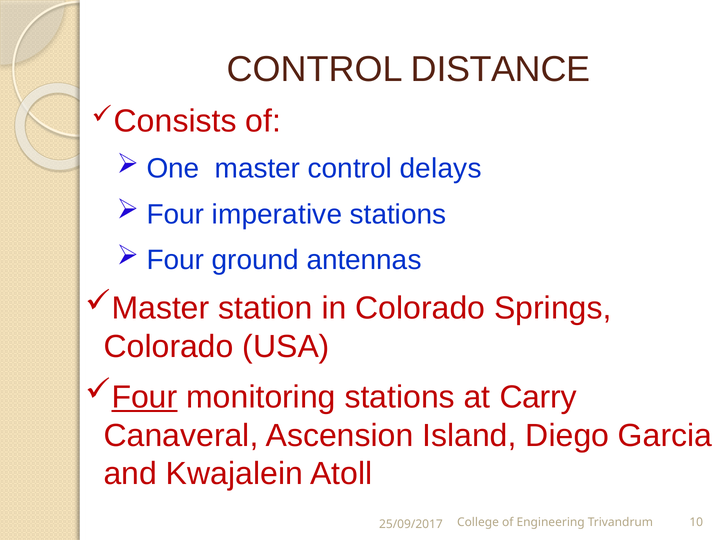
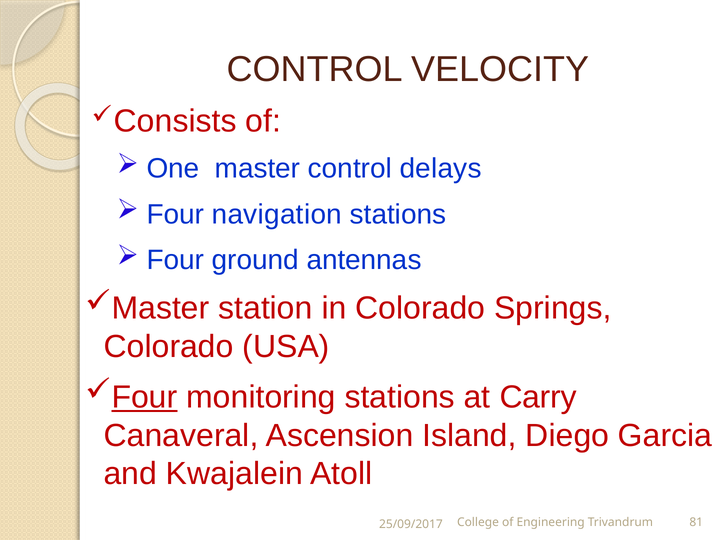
DISTANCE: DISTANCE -> VELOCITY (500, 69)
imperative: imperative -> navigation (277, 214)
10: 10 -> 81 (696, 522)
